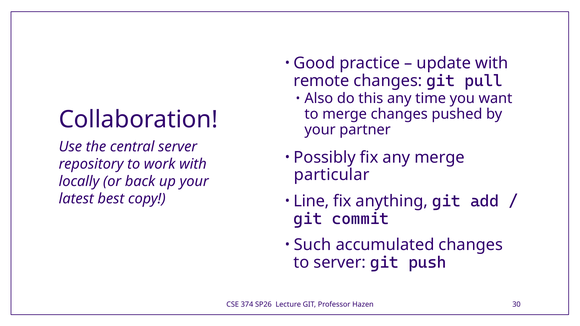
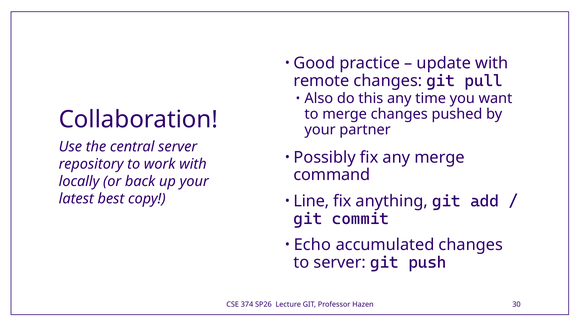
particular: particular -> command (332, 175)
Such: Such -> Echo (312, 245)
